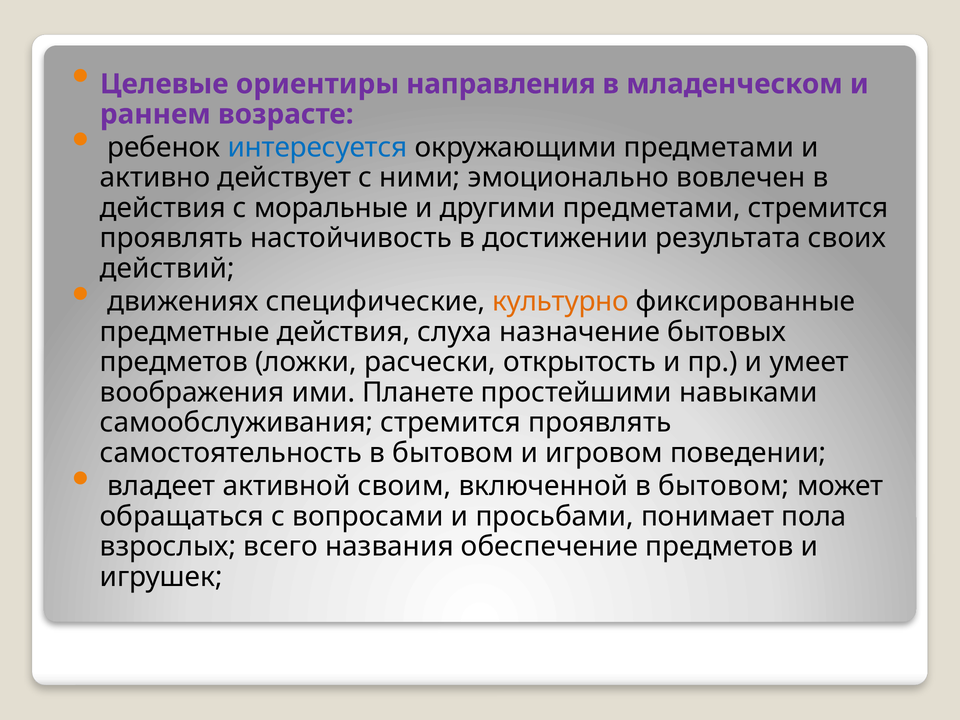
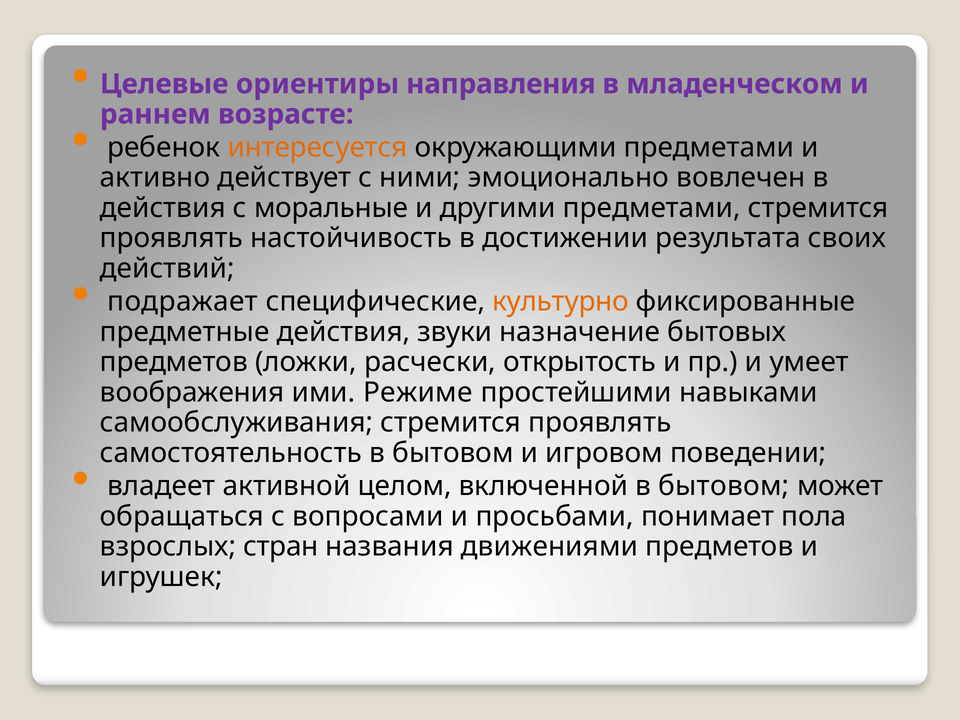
интересуется colour: blue -> orange (318, 147)
движениях: движениях -> подражает (183, 302)
слуха: слуха -> звуки (455, 332)
Планете: Планете -> Режиме (418, 392)
своим: своим -> целом (405, 486)
всего: всего -> стран (281, 547)
обеспечение: обеспечение -> движениями (550, 547)
